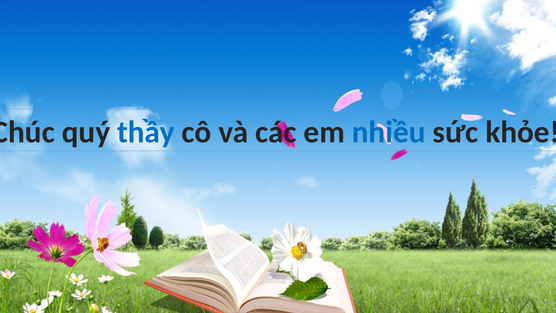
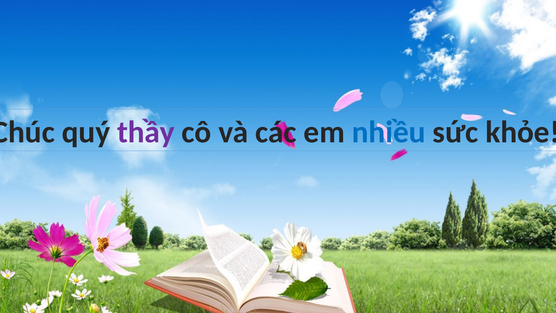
thầy colour: blue -> purple (146, 132)
